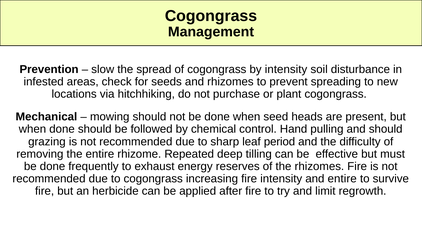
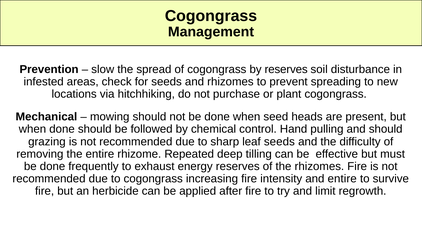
by intensity: intensity -> reserves (286, 69)
leaf period: period -> seeds (279, 142)
